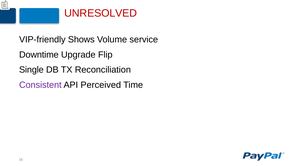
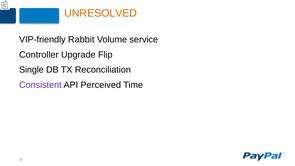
UNRESOLVED colour: red -> orange (101, 13)
Shows: Shows -> Rabbit (81, 39)
Downtime: Downtime -> Controller (39, 55)
